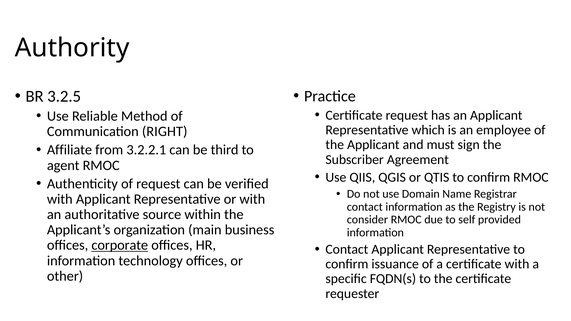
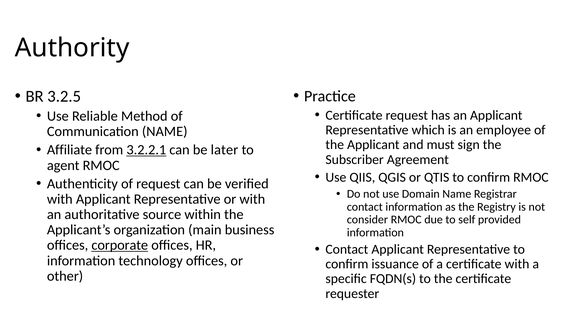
Communication RIGHT: RIGHT -> NAME (165, 132)
3.2.2.1 underline: none -> present (146, 150)
third: third -> later (224, 150)
